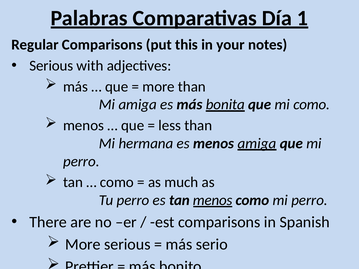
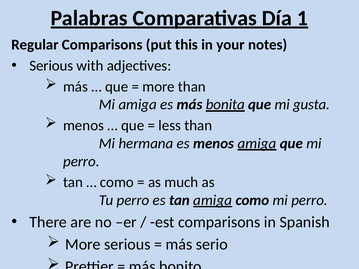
mi como: como -> gusta (312, 105)
tan menos: menos -> amiga (213, 200)
